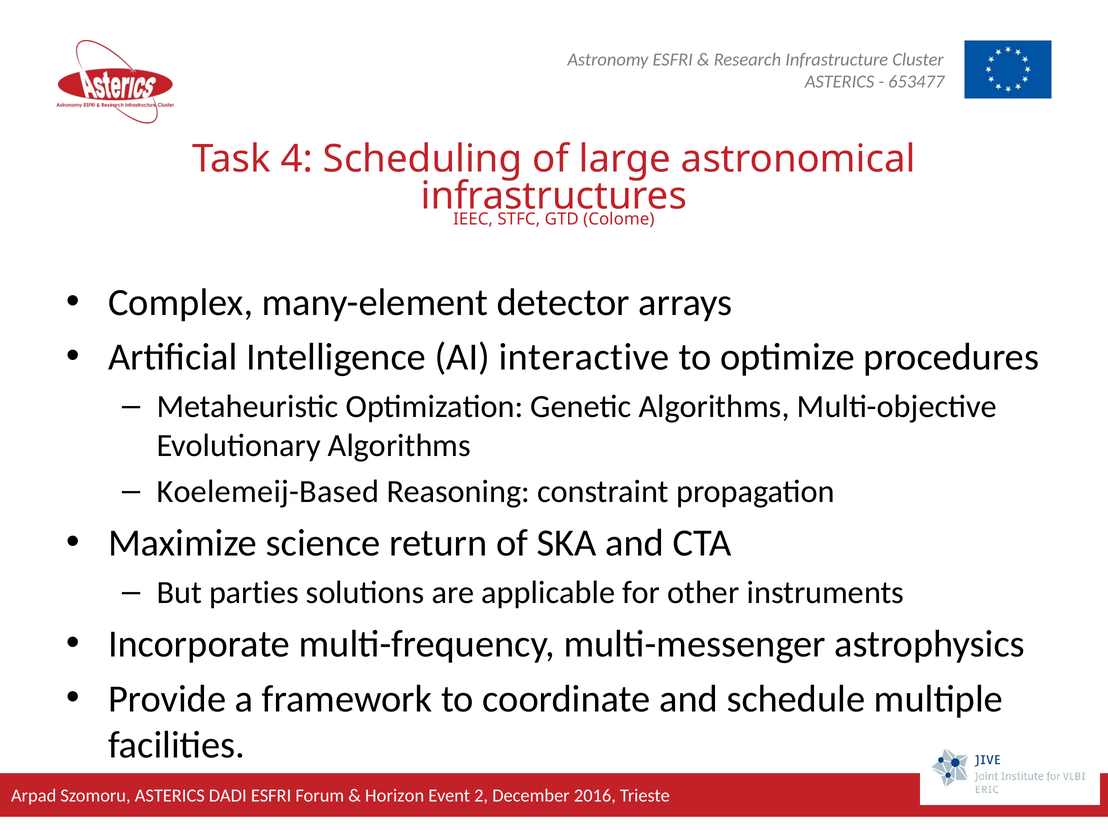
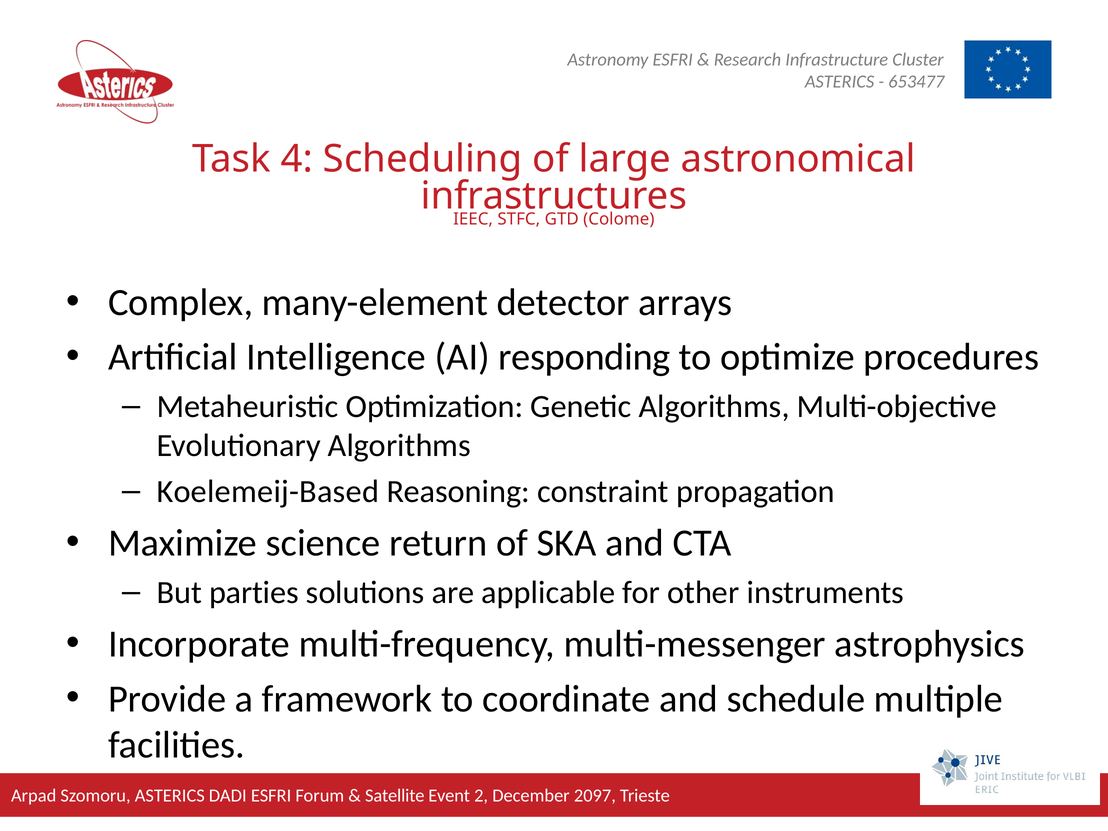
interactive: interactive -> responding (584, 357)
Horizon: Horizon -> Satellite (395, 796)
2016: 2016 -> 2097 (595, 796)
